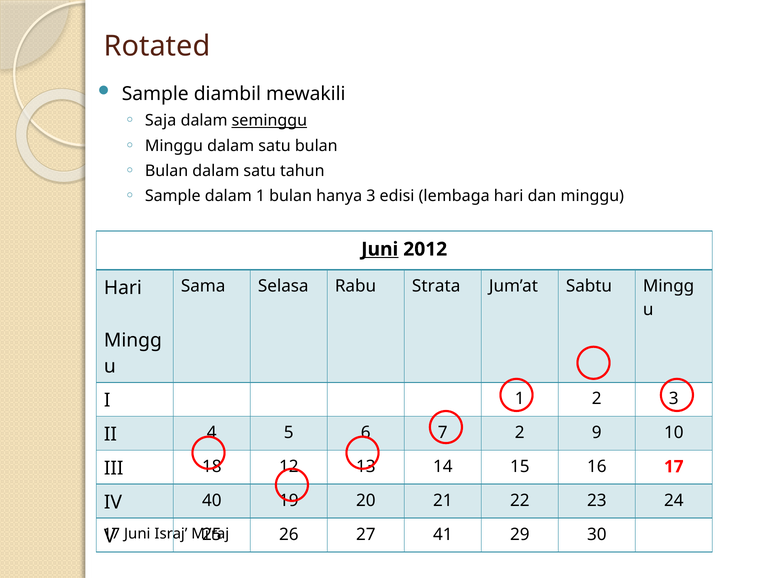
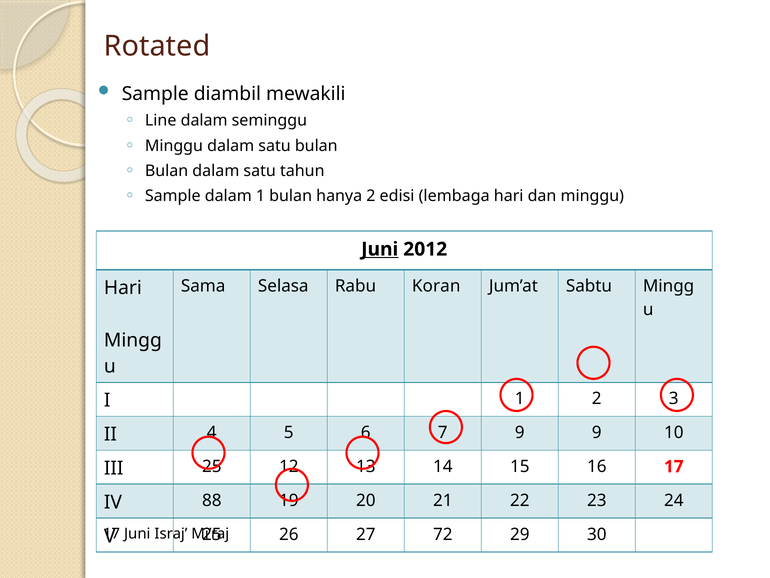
Saja: Saja -> Line (161, 121)
seminggu underline: present -> none (269, 121)
hanya 3: 3 -> 2 (371, 196)
Strata: Strata -> Koran (436, 286)
7 2: 2 -> 9 (520, 432)
III 18: 18 -> 25 (212, 466)
40: 40 -> 88 (212, 500)
41: 41 -> 72 (443, 534)
